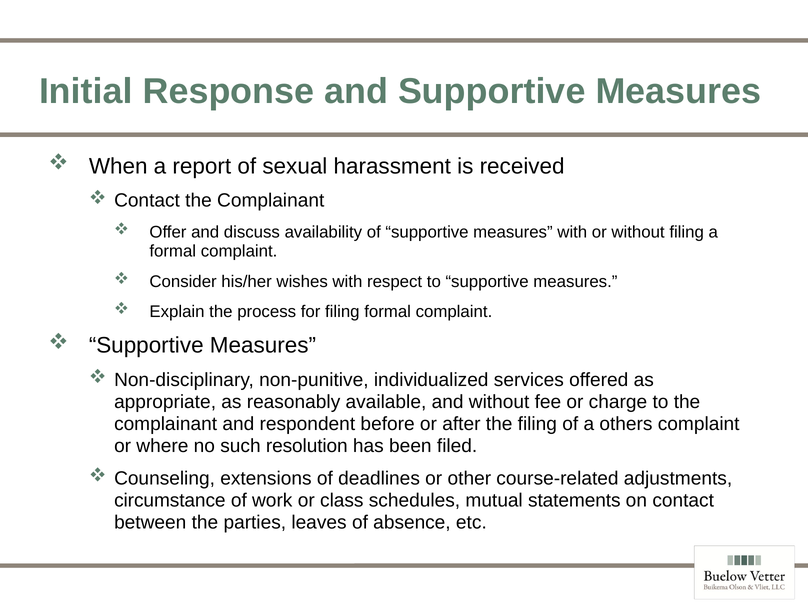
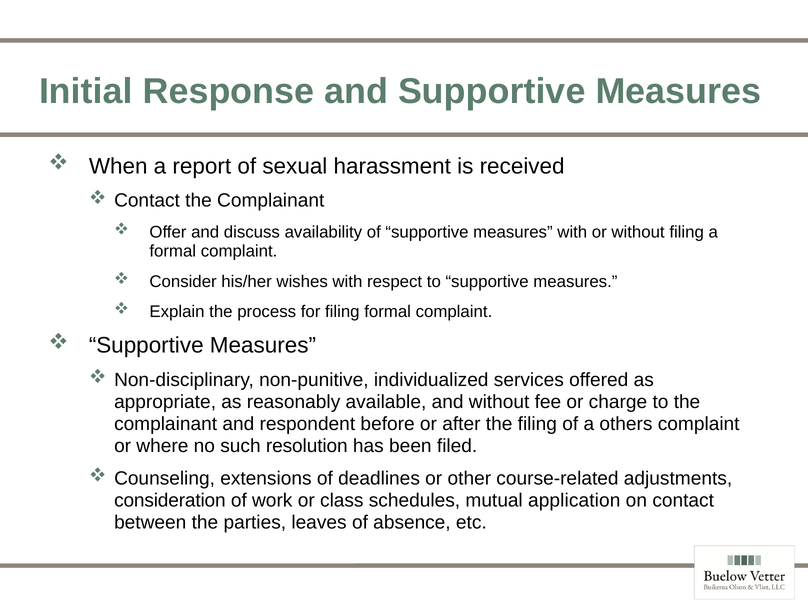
circumstance: circumstance -> consideration (170, 500)
statements: statements -> application (574, 500)
